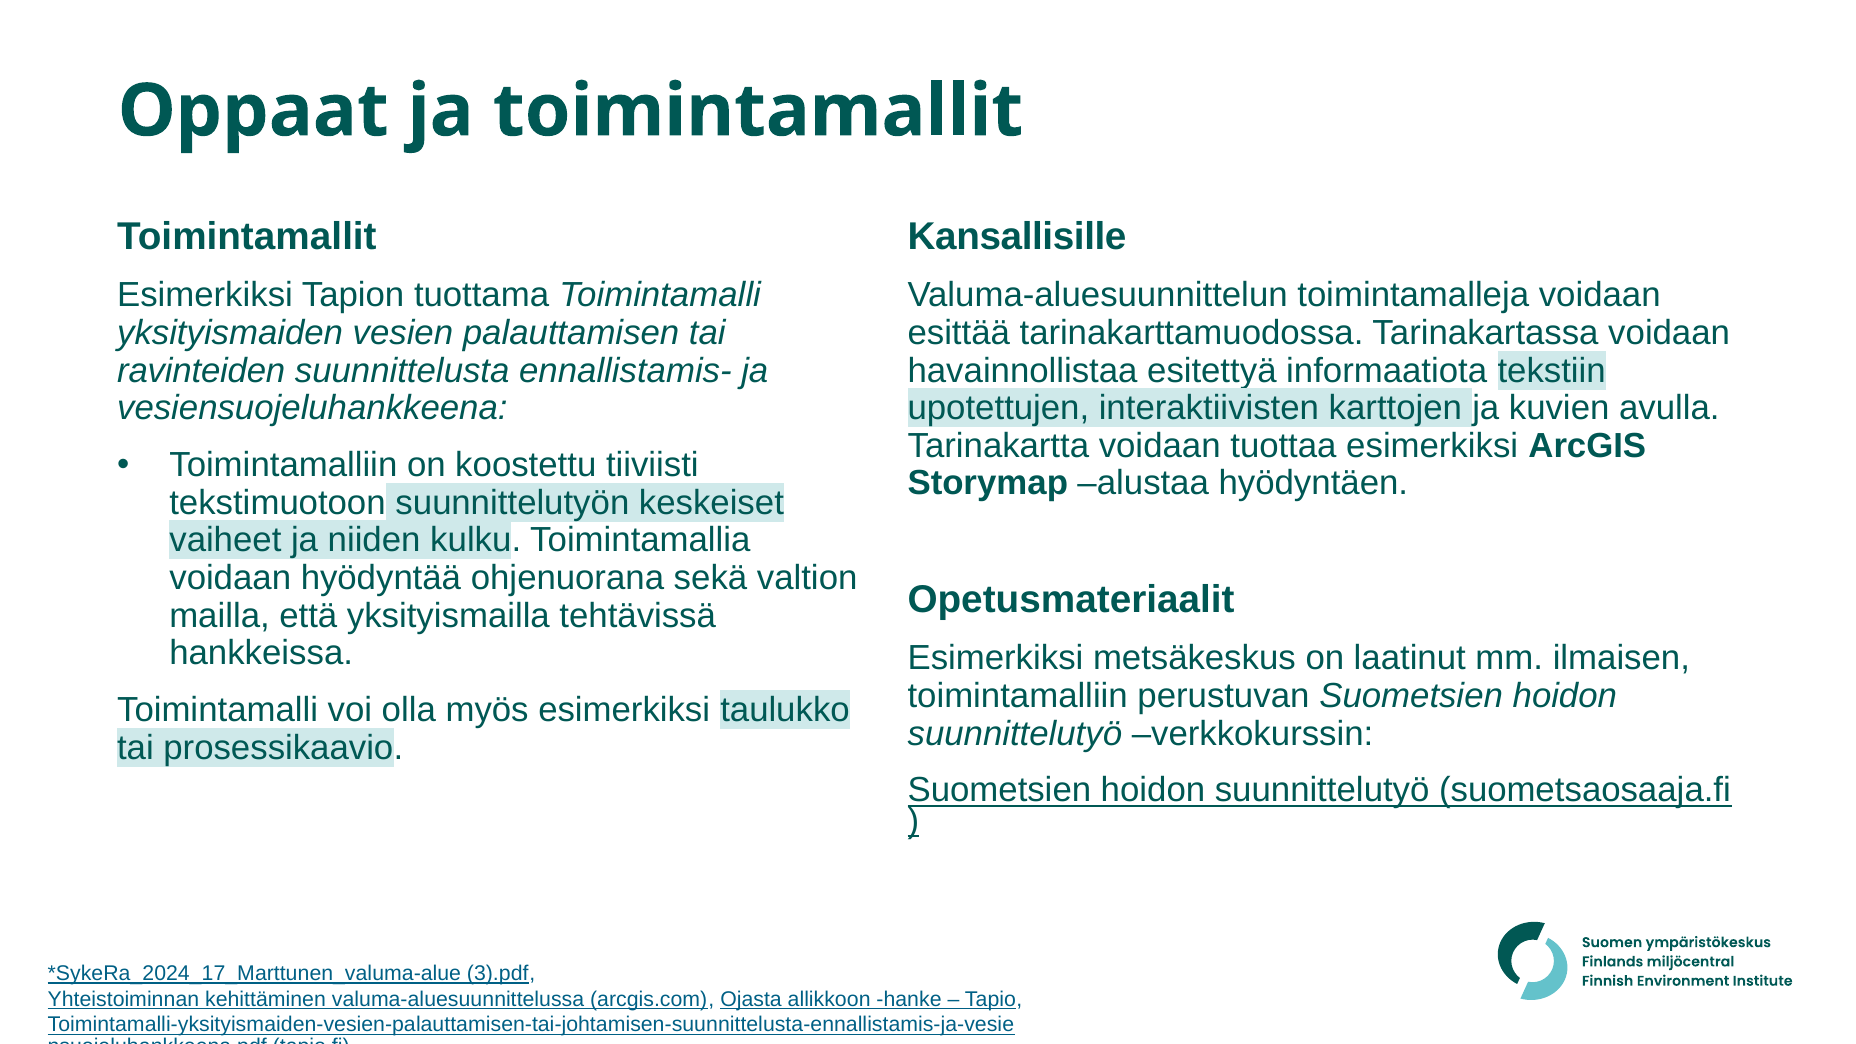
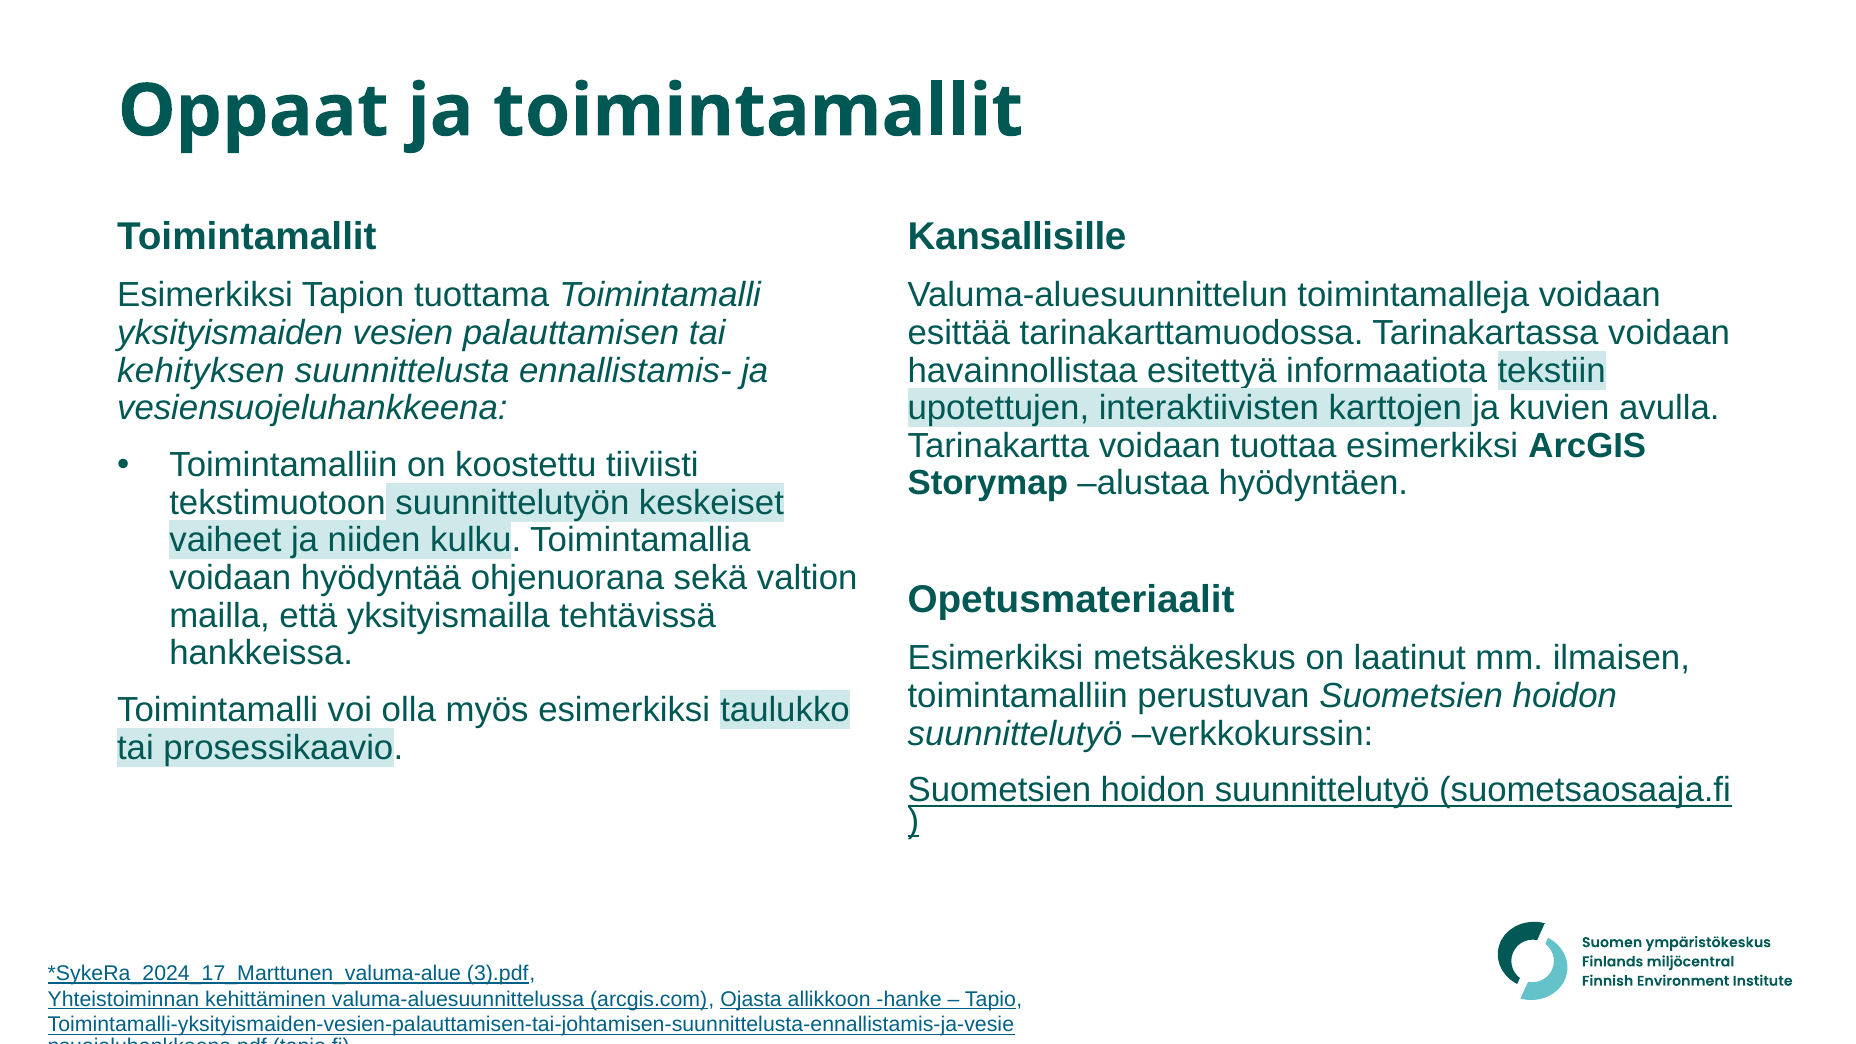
ravinteiden: ravinteiden -> kehityksen (201, 371)
